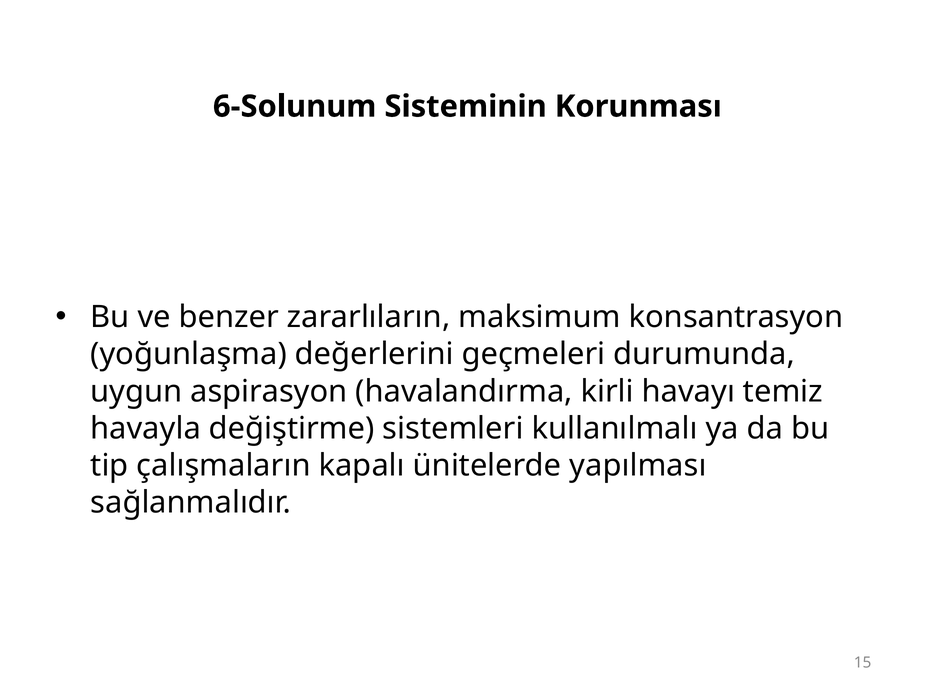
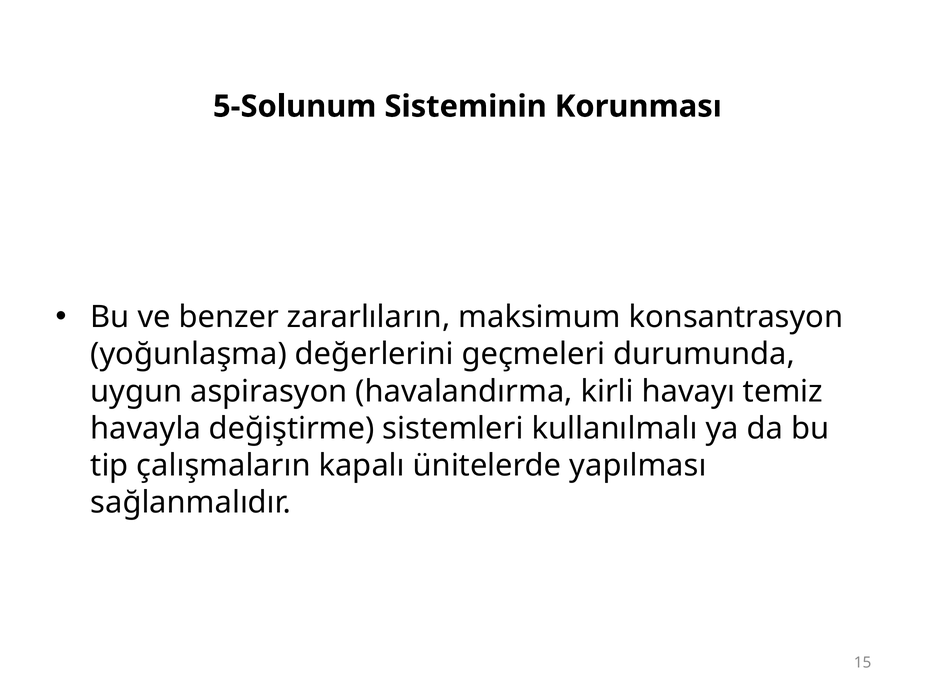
6-Solunum: 6-Solunum -> 5-Solunum (295, 106)
